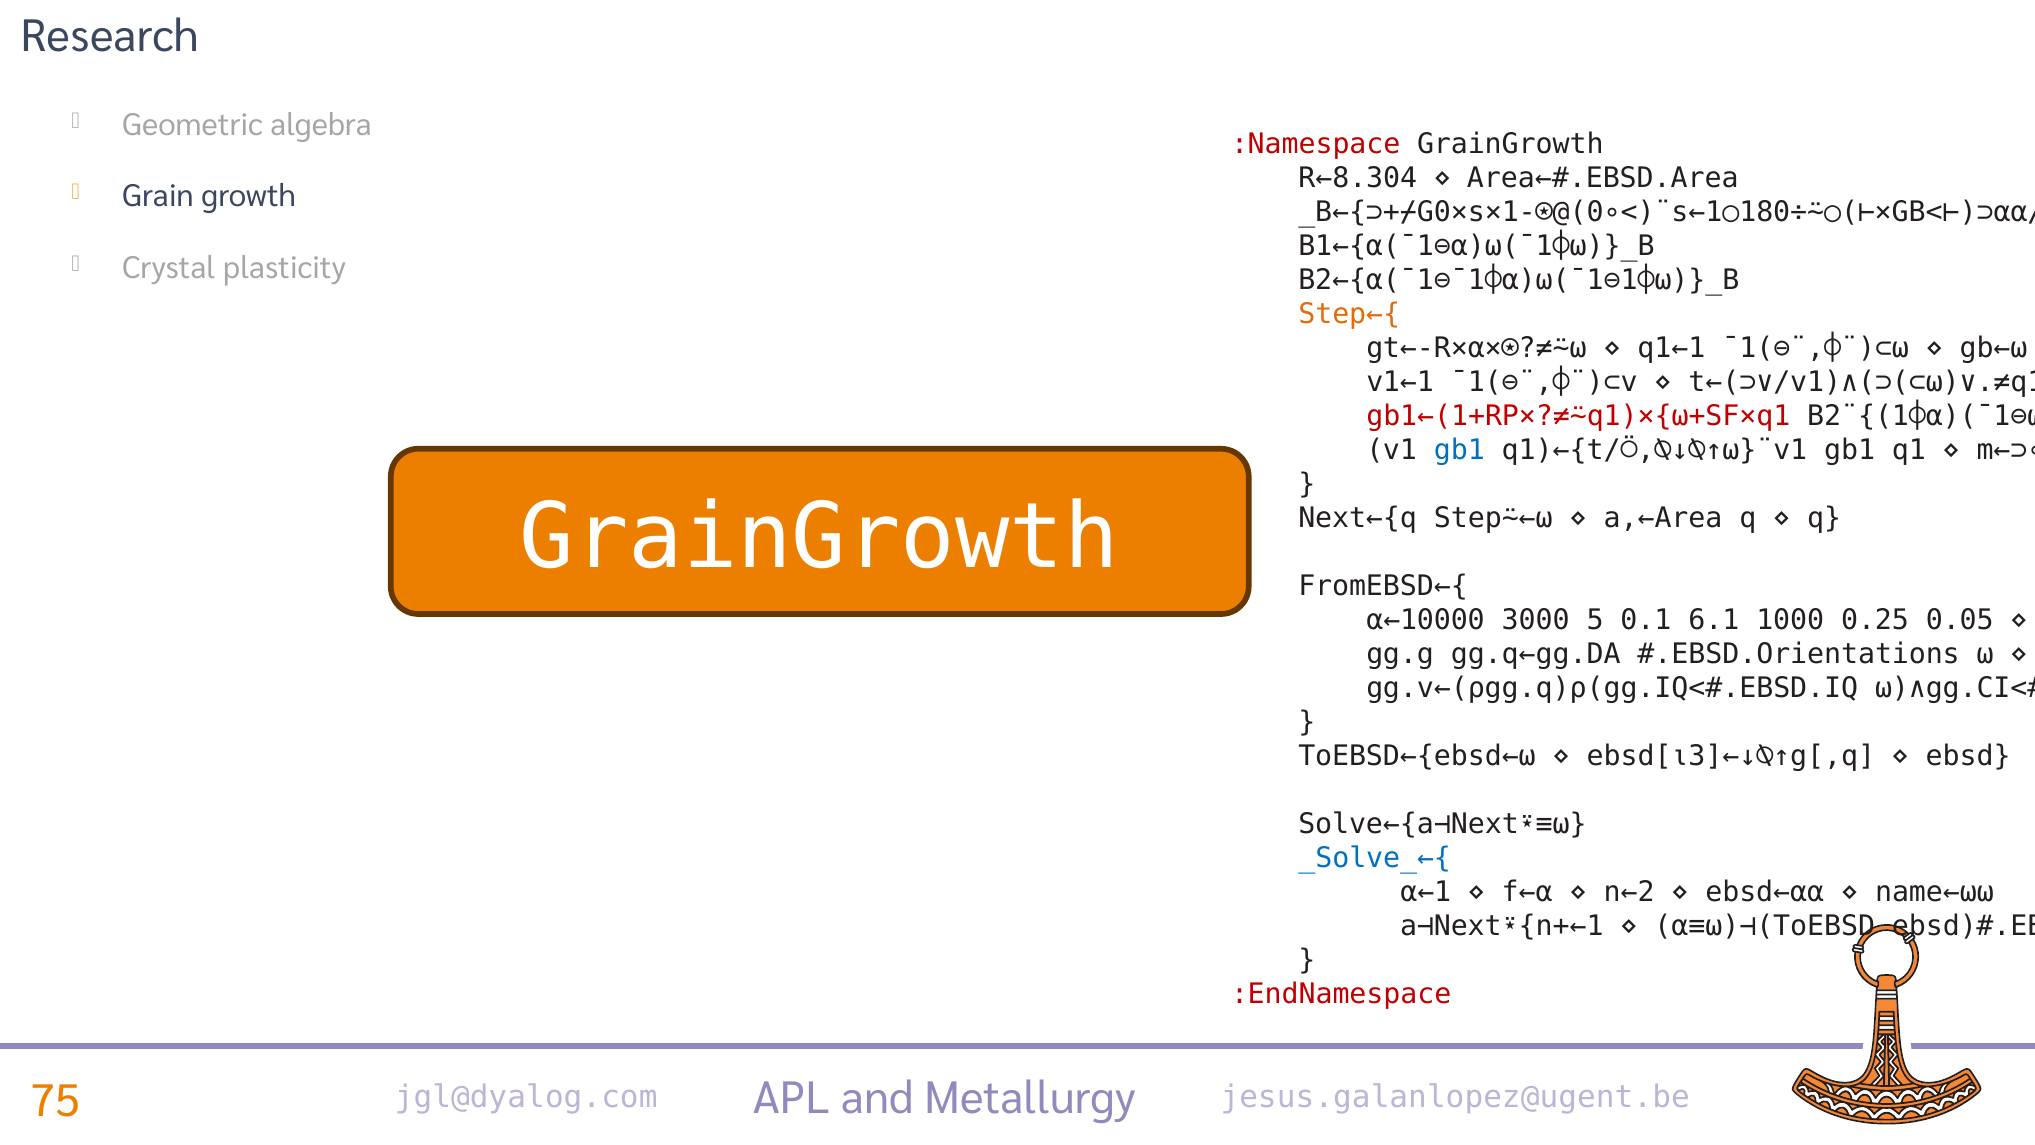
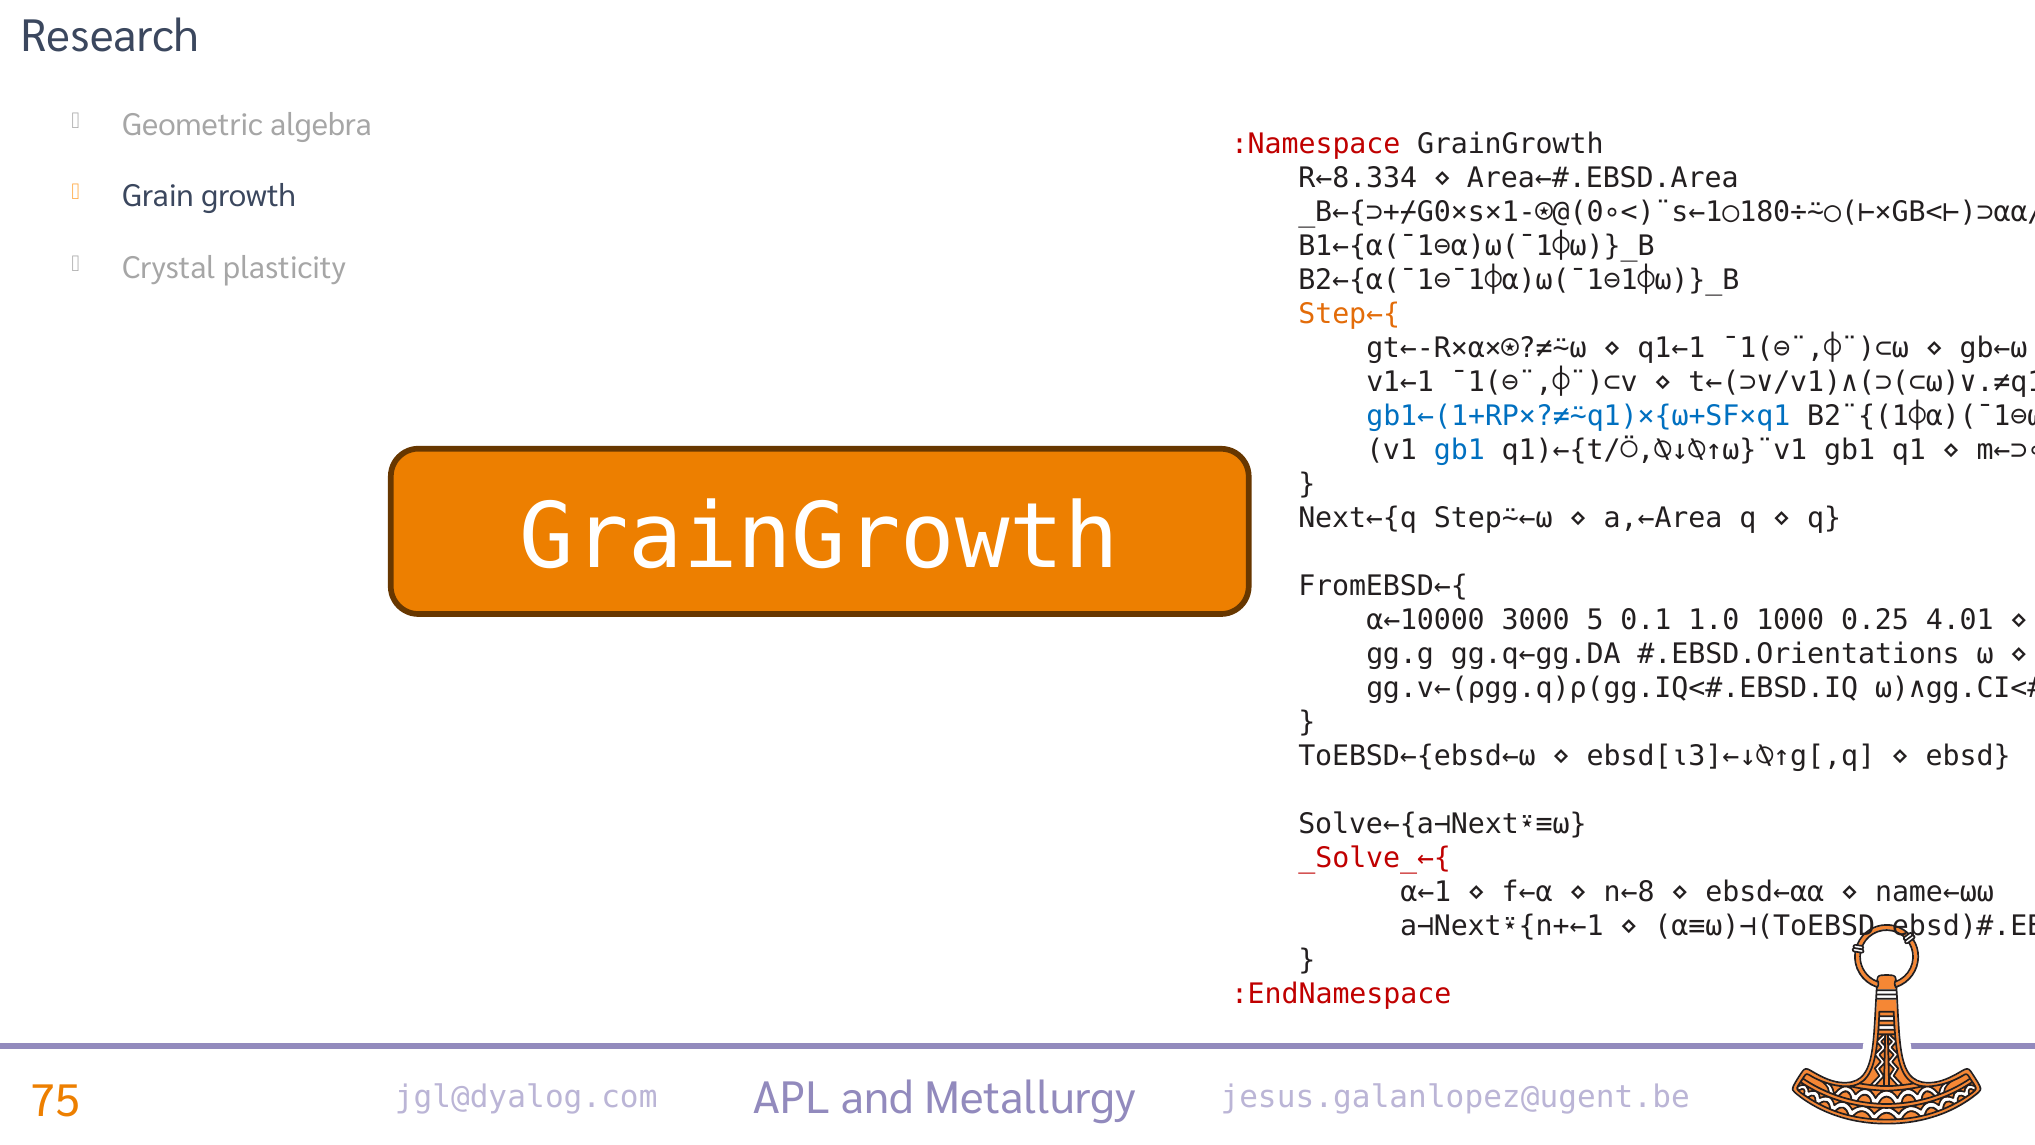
R←8.304: R←8.304 -> R←8.334 (1358, 178)
gb1←(1+RP×?≠⍨q1)×{⍵+SF×q1 colour: red -> blue (1578, 416)
6.1: 6.1 -> 1.0 (1714, 620)
0.05: 0.05 -> 4.01 (1960, 620)
_Solve_←{ colour: blue -> red (1375, 858)
n←2: n←2 -> n←8 (1629, 892)
